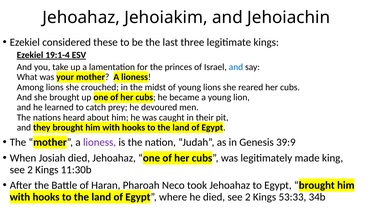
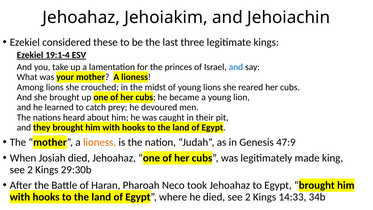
lioness colour: purple -> orange (100, 142)
39:9: 39:9 -> 47:9 (286, 142)
11:30b: 11:30b -> 29:30b (76, 170)
53:33: 53:33 -> 14:33 (292, 197)
